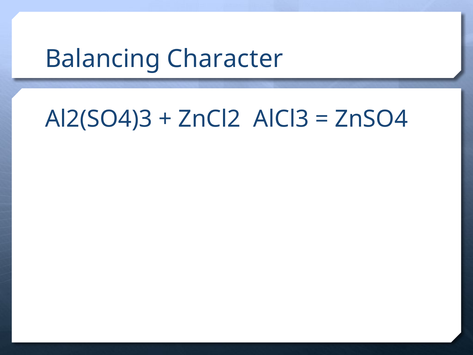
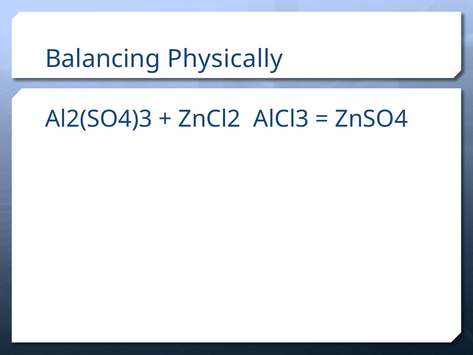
Character: Character -> Physically (225, 59)
